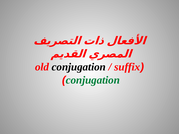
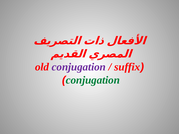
conjugation colour: black -> purple (79, 67)
